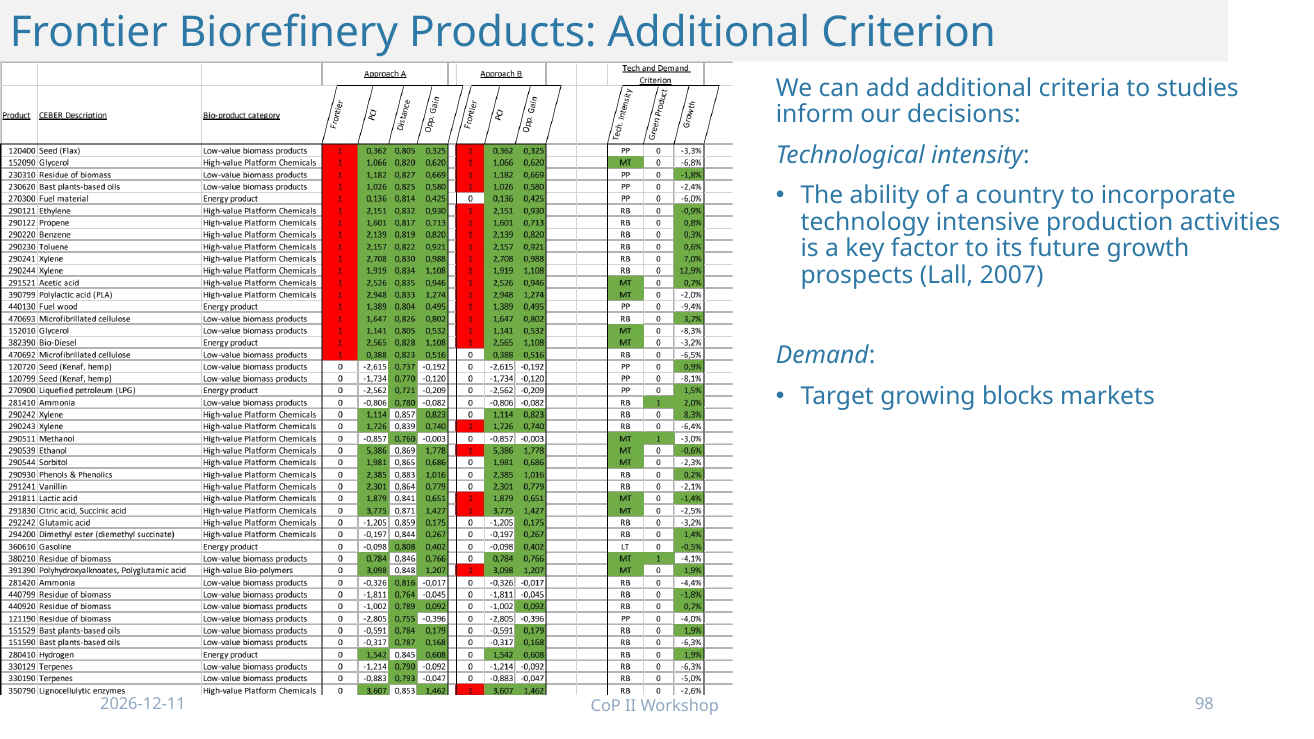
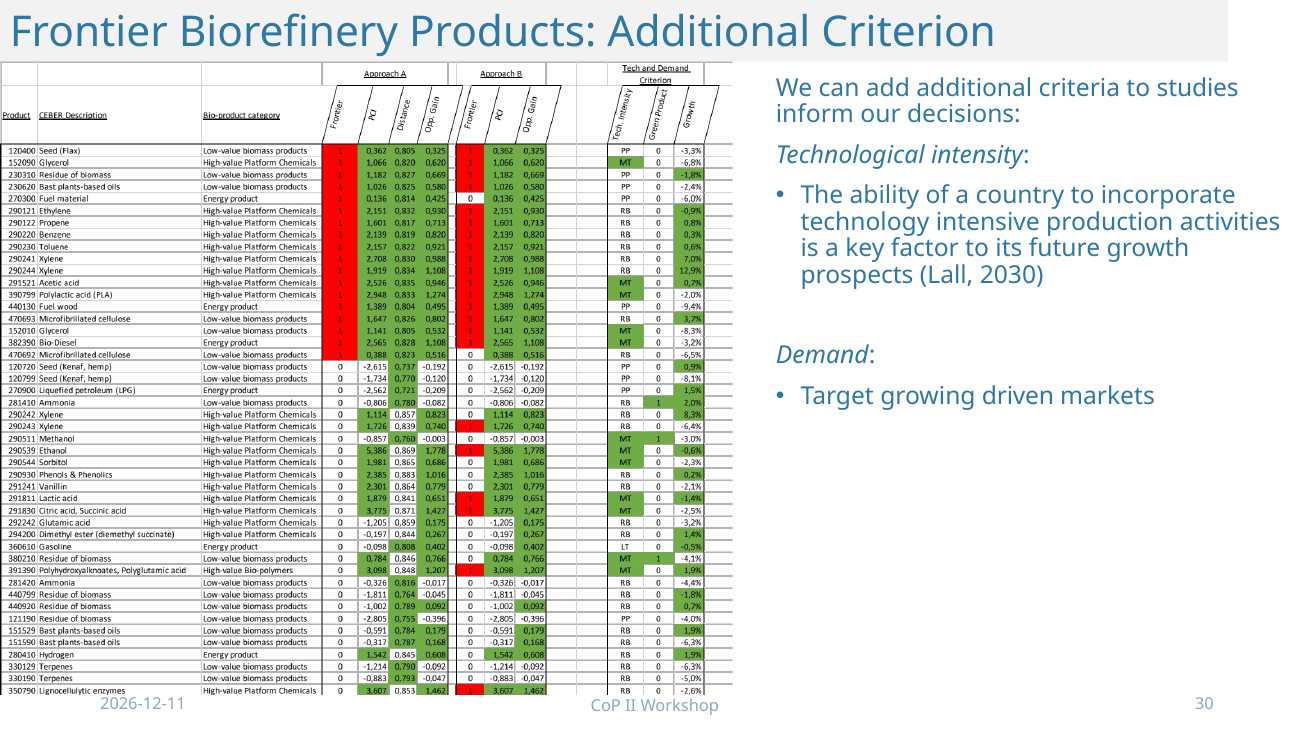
2007: 2007 -> 2030 (1012, 275)
blocks: blocks -> driven (1018, 396)
98: 98 -> 30 (1204, 705)
